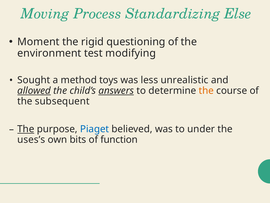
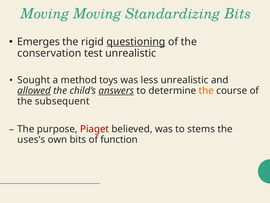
Moving Process: Process -> Moving (97, 14)
Standardizing Else: Else -> Bits (238, 14)
Moment: Moment -> Emerges (39, 42)
questioning underline: none -> present (136, 42)
environment: environment -> conservation (49, 53)
test modifying: modifying -> unrealistic (131, 53)
The underline: present -> none (26, 129)
Piaget colour: blue -> red (95, 129)
under: under -> stems (201, 129)
